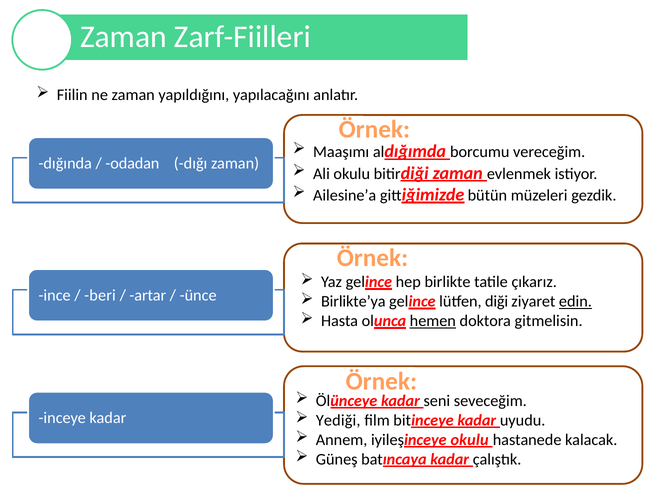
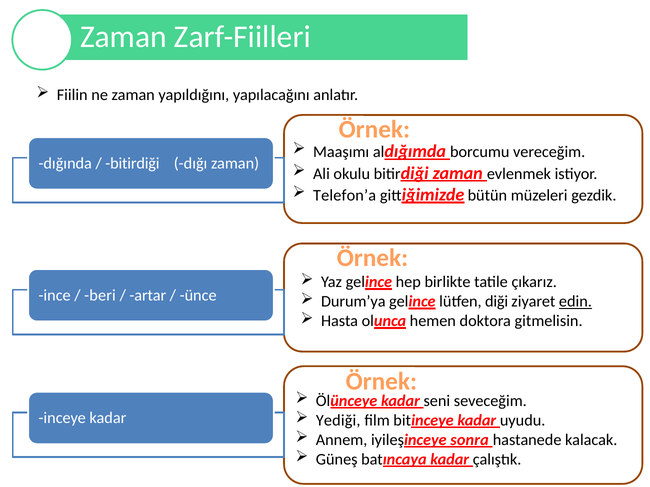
odadan: odadan -> bitirdiği (132, 163)
Ailesine’a: Ailesine’a -> Telefon’a (345, 196)
Birlikte’ya: Birlikte’ya -> Durum’ya (353, 302)
hemen underline: present -> none (433, 321)
iyileşinceye okulu: okulu -> sonra (470, 440)
